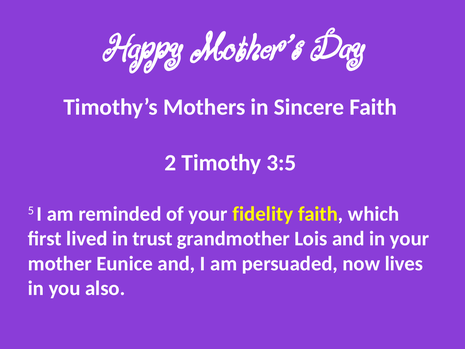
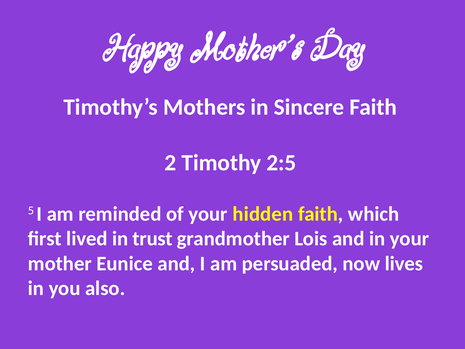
3:5: 3:5 -> 2:5 (281, 163)
fidelity: fidelity -> hidden (263, 214)
